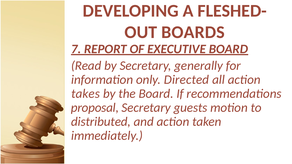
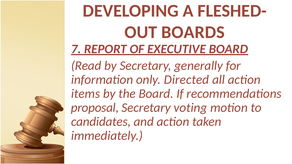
takes: takes -> items (86, 94)
guests: guests -> voting (190, 108)
distributed: distributed -> candidates (101, 122)
